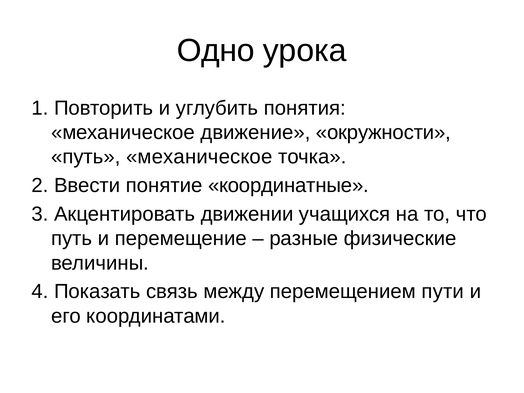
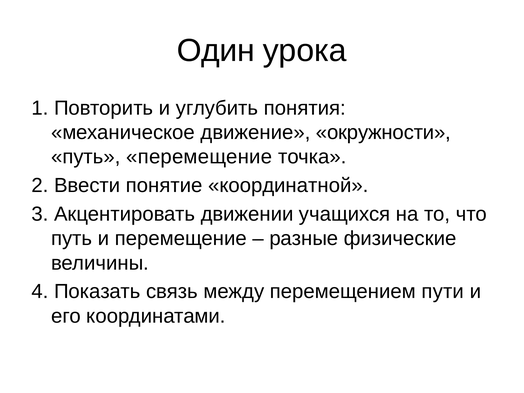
Одно: Одно -> Один (216, 51)
путь механическое: механическое -> перемещение (199, 157)
координатные: координатные -> координатной (288, 185)
